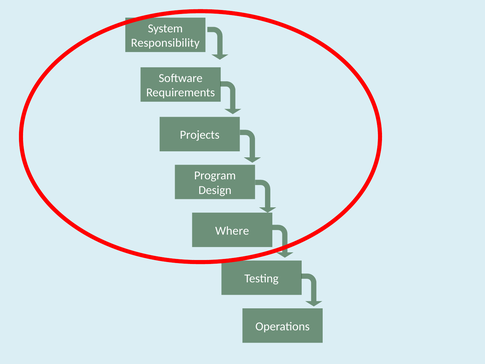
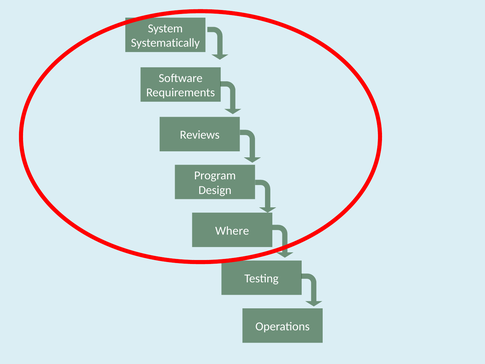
Responsibility: Responsibility -> Systematically (165, 43)
Projects: Projects -> Reviews (200, 135)
